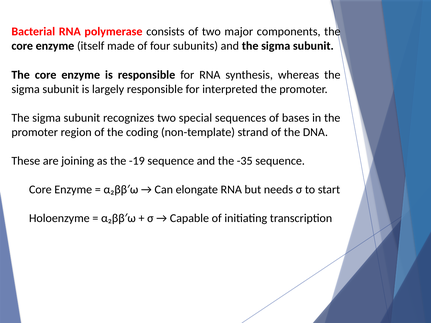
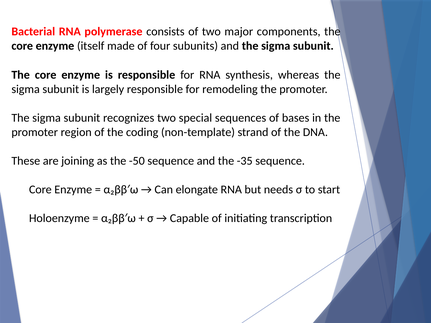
interpreted: interpreted -> remodeling (230, 89)
-19: -19 -> -50 (137, 161)
